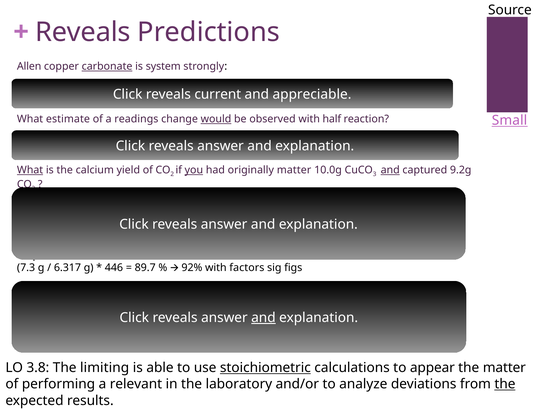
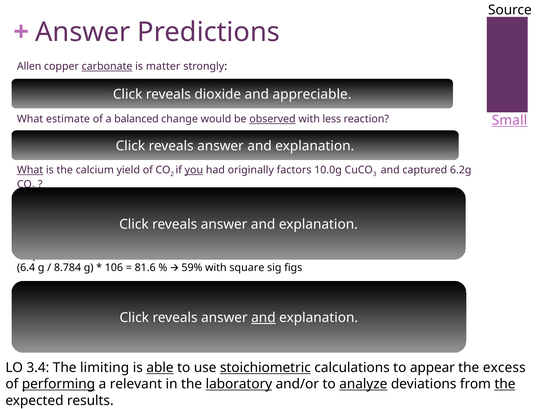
Reveals: Reveals -> Answer (83, 32)
system: system -> matter (163, 66)
current: current -> dioxide (218, 94)
readings: readings -> balanced (136, 119)
would underline: present -> none (216, 119)
observed underline: none -> present (272, 119)
half: half -> less (332, 119)
originally matter: matter -> factors (294, 170)
and underline: present -> none (390, 170)
9.2g: 9.2g -> 6.2g (461, 170)
7.3: 7.3 -> 6.4 (26, 268)
6.317: 6.317 -> 8.784 (67, 268)
446: 446 -> 106 (114, 268)
89.7: 89.7 -> 81.6 (145, 268)
92%: 92% -> 59% (192, 268)
factors: factors -> square (247, 268)
3.8: 3.8 -> 3.4 (38, 368)
able underline: none -> present (160, 368)
the matter: matter -> excess (504, 368)
performing underline: none -> present (58, 384)
laboratory underline: none -> present (239, 384)
analyze underline: none -> present (363, 384)
